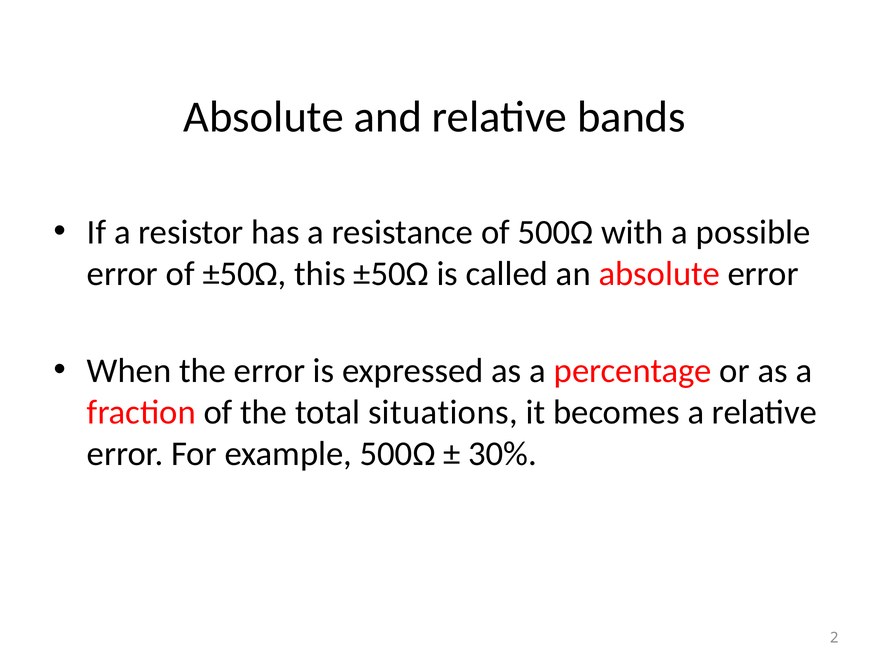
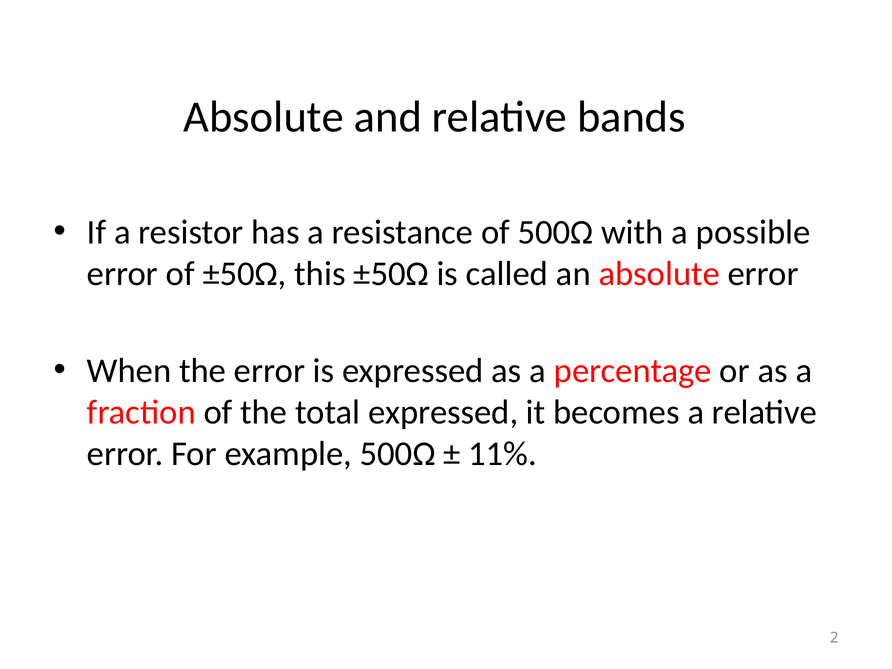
total situations: situations -> expressed (443, 412)
30%: 30% -> 11% (503, 454)
